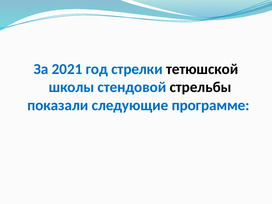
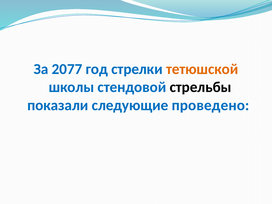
2021: 2021 -> 2077 (67, 69)
тетюшской colour: black -> orange (202, 69)
программе: программе -> проведено (210, 105)
